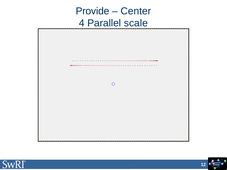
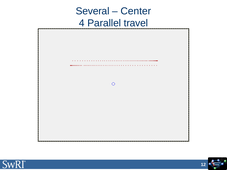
Provide: Provide -> Several (93, 11)
scale: scale -> travel (136, 23)
